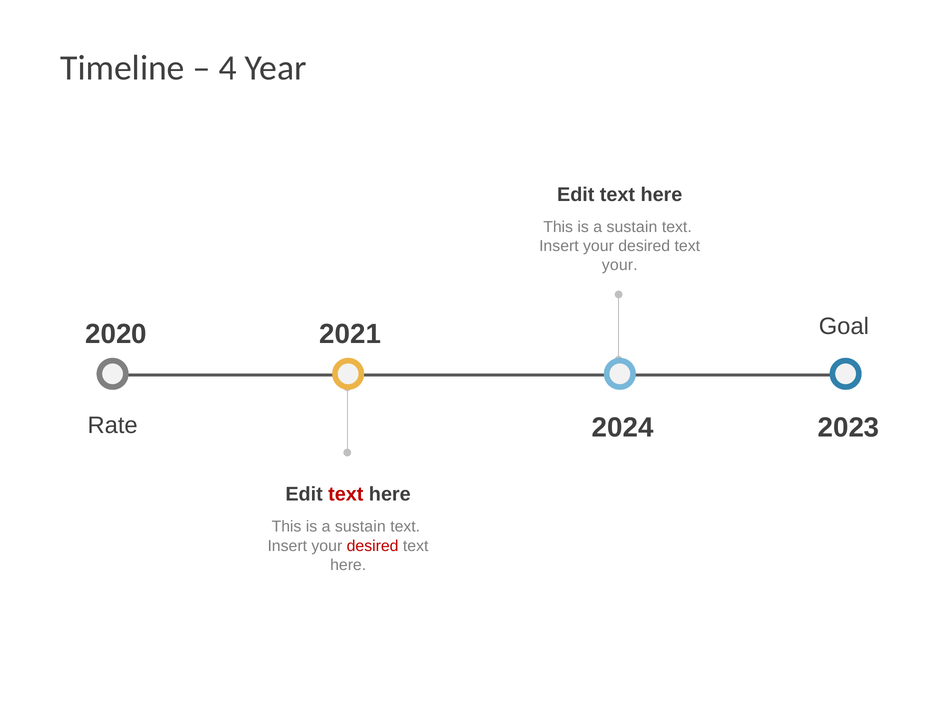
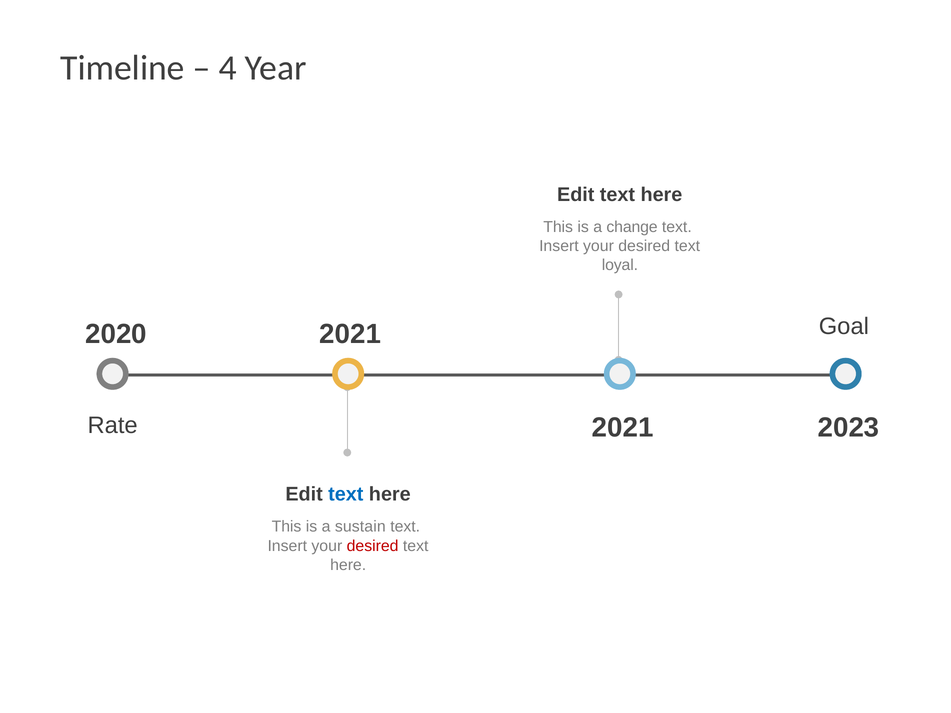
sustain: sustain -> change (632, 227)
your: your -> loyal (620, 265)
2024: 2024 -> 2021 (623, 428)
text colour: red -> blue (346, 494)
